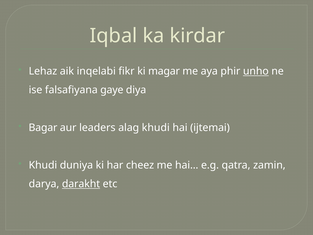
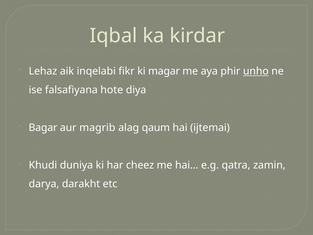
gaye: gaye -> hote (112, 90)
leaders: leaders -> magrib (97, 127)
alag khudi: khudi -> qaum (156, 127)
darakht underline: present -> none (81, 184)
